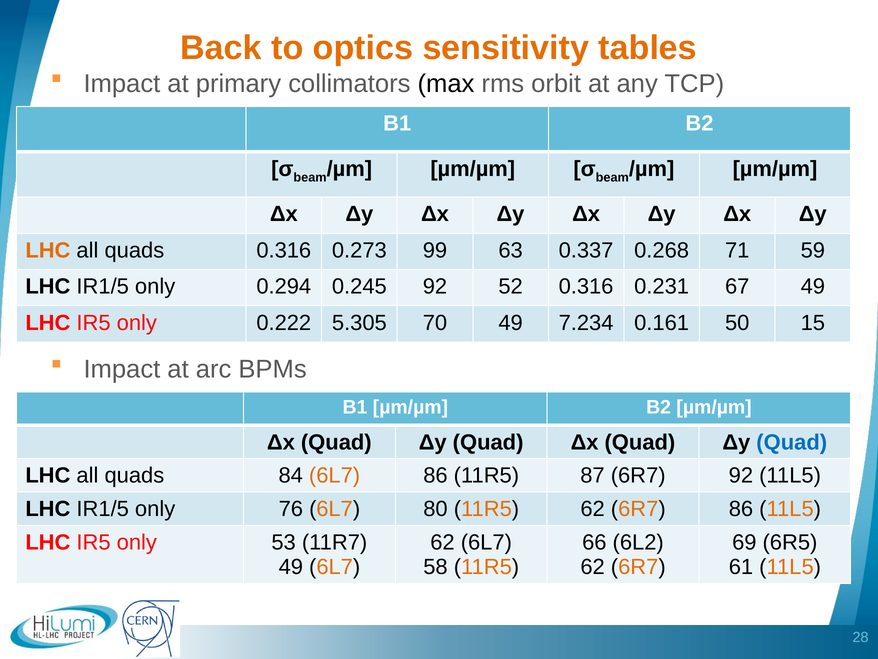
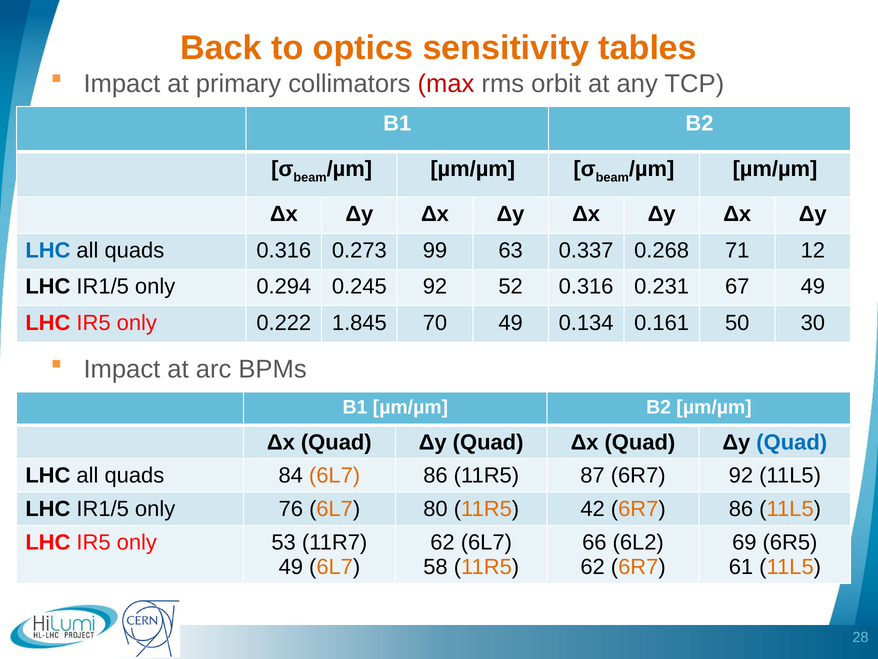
max colour: black -> red (446, 84)
LHC colour: orange -> blue (48, 250)
59: 59 -> 12 (813, 250)
5.305: 5.305 -> 1.845 (359, 323)
7.234: 7.234 -> 0.134 (586, 323)
15: 15 -> 30 (813, 323)
11R5 62: 62 -> 42 (593, 509)
